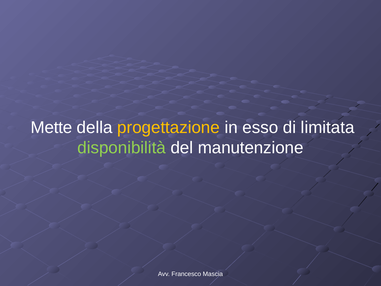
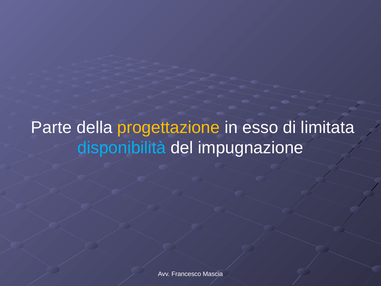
Mette: Mette -> Parte (51, 127)
disponibilità colour: light green -> light blue (122, 148)
manutenzione: manutenzione -> impugnazione (251, 148)
